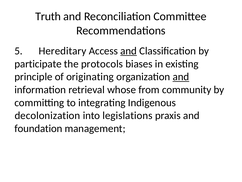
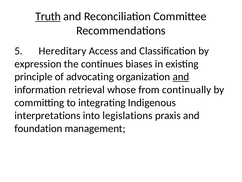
Truth underline: none -> present (48, 16)
and underline: present -> none (129, 51)
participate: participate -> expression (38, 64)
protocols: protocols -> continues (102, 64)
originating: originating -> advocating (90, 77)
community: community -> continually (187, 89)
decolonization: decolonization -> interpretations (47, 115)
